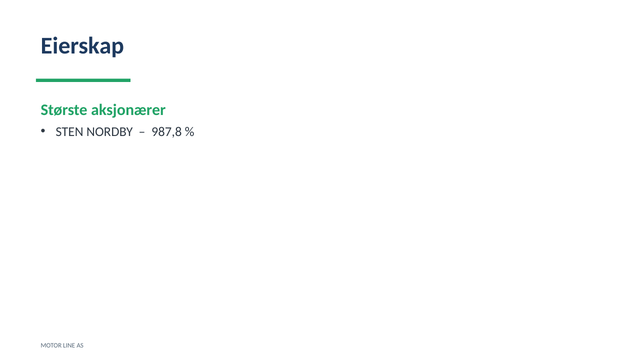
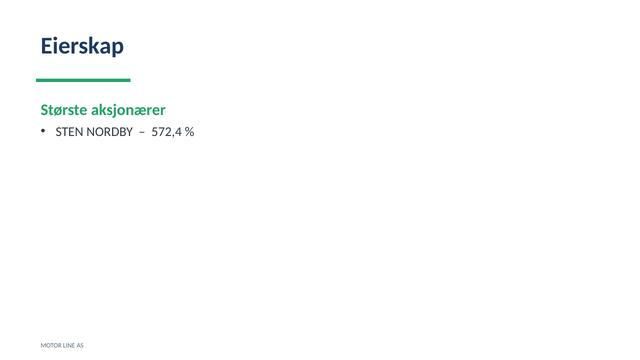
987,8: 987,8 -> 572,4 (167, 132)
